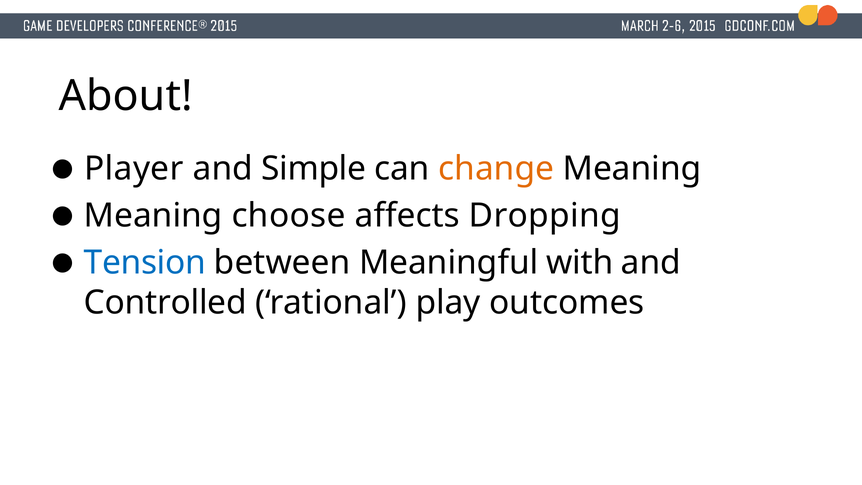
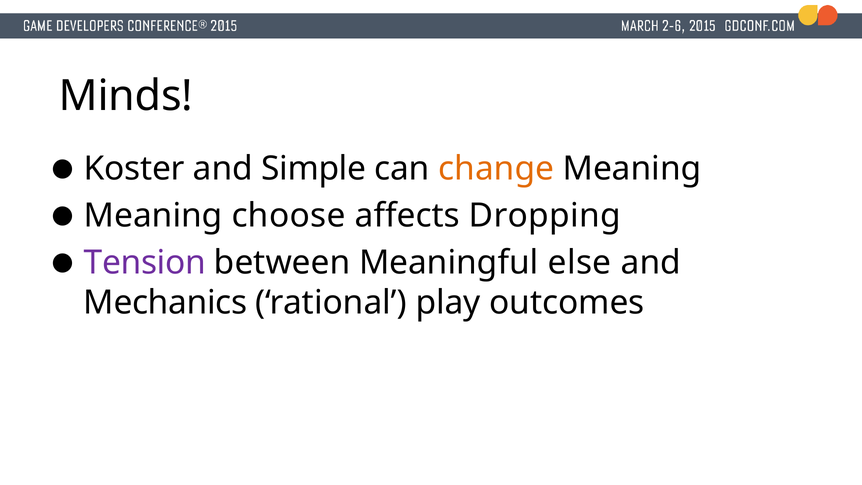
About: About -> Minds (126, 96)
Player: Player -> Koster (134, 169)
Tension colour: blue -> purple (145, 263)
with: with -> else (580, 263)
Controlled: Controlled -> Mechanics (165, 303)
